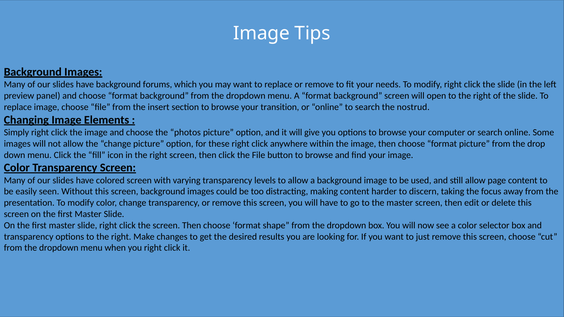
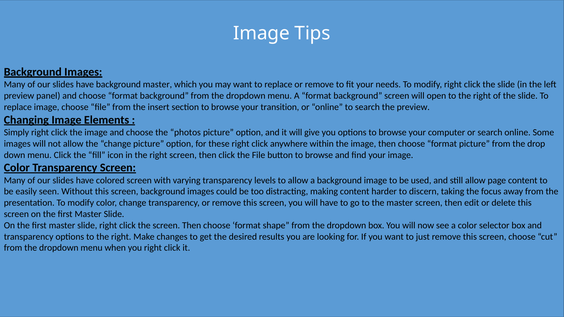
background forums: forums -> master (157, 85)
the nostrud: nostrud -> preview (413, 107)
